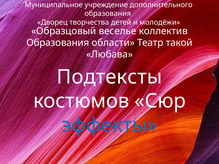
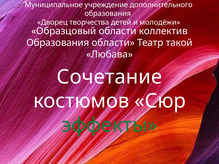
Образцовый веселье: веселье -> области (118, 31)
Подтексты: Подтексты -> Сочетание (109, 77)
эффекты colour: blue -> green (109, 125)
